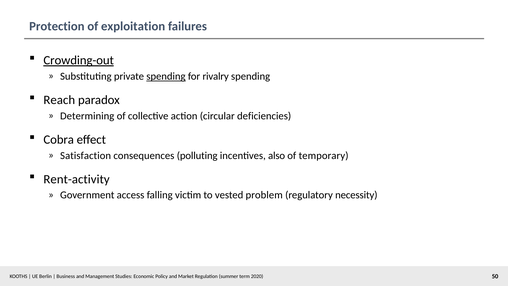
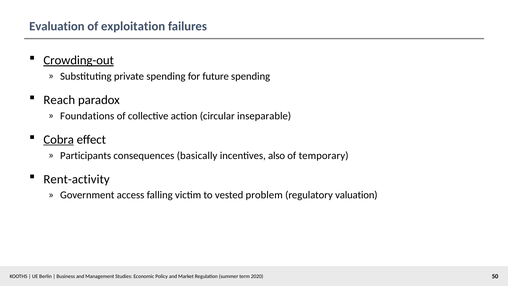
Protection: Protection -> Evaluation (57, 26)
spending underline: present -> none (166, 76)
rivalry: rivalry -> future (216, 76)
Determining: Determining -> Foundations (87, 116)
deficiencies: deficiencies -> inseparable (264, 116)
Cobra underline: none -> present (59, 139)
Satisfaction: Satisfaction -> Participants (86, 155)
polluting: polluting -> basically (197, 155)
necessity: necessity -> valuation (356, 195)
